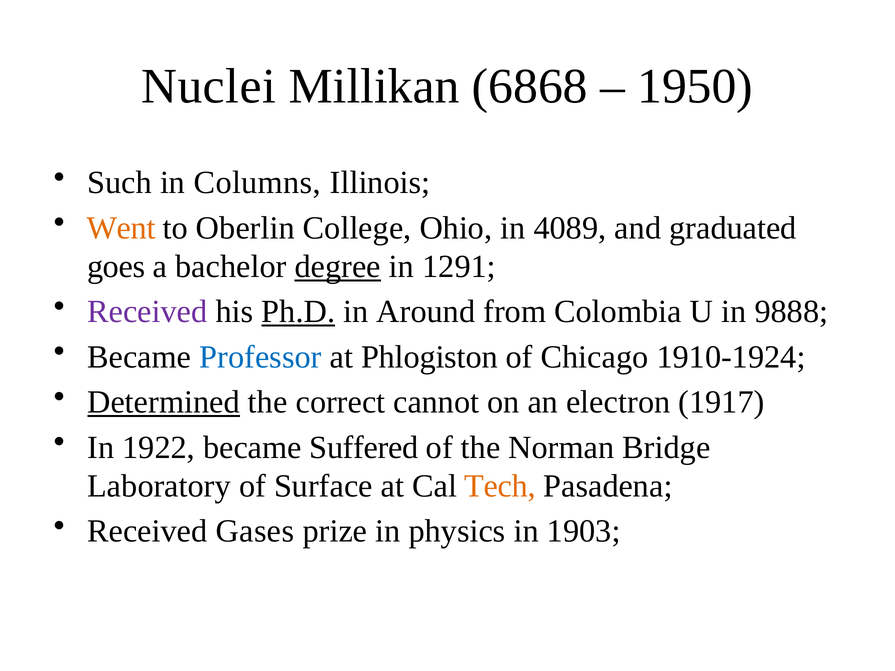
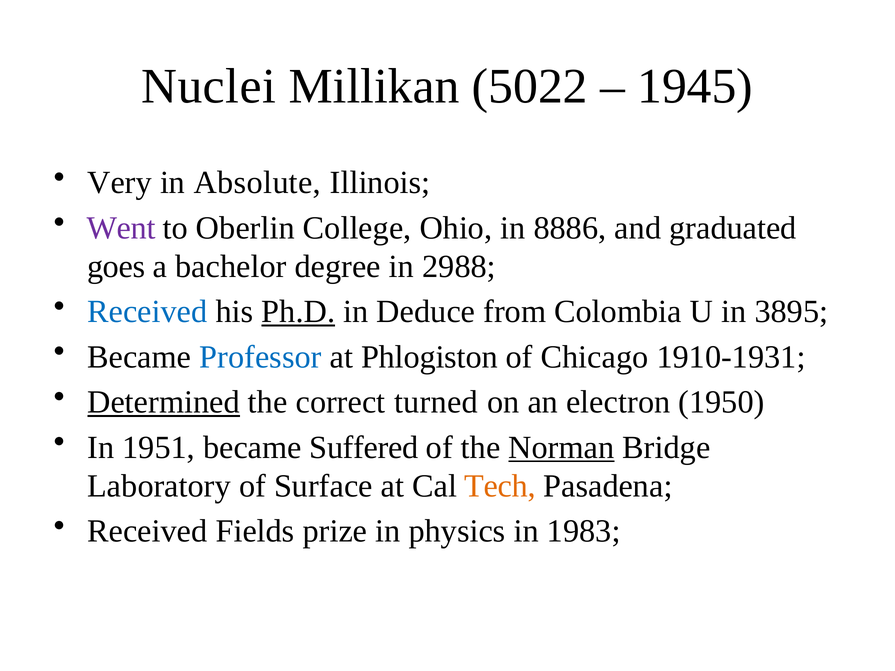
6868: 6868 -> 5022 (530, 86)
1950: 1950 -> 1945 (695, 86)
Such: Such -> Very (120, 183)
Columns: Columns -> Absolute (257, 183)
Went colour: orange -> purple (121, 228)
4089: 4089 -> 8886 (570, 228)
degree underline: present -> none (338, 267)
1291: 1291 -> 2988 (459, 267)
Received colour: purple -> blue (147, 312)
Around: Around -> Deduce (426, 312)
9888: 9888 -> 3895 (791, 312)
1910-1924: 1910-1924 -> 1910-1931 (731, 357)
cannot: cannot -> turned (436, 402)
1917: 1917 -> 1950 (721, 402)
1922: 1922 -> 1951 (159, 448)
Norman underline: none -> present (561, 448)
Gases: Gases -> Fields (255, 532)
1903: 1903 -> 1983 (584, 532)
